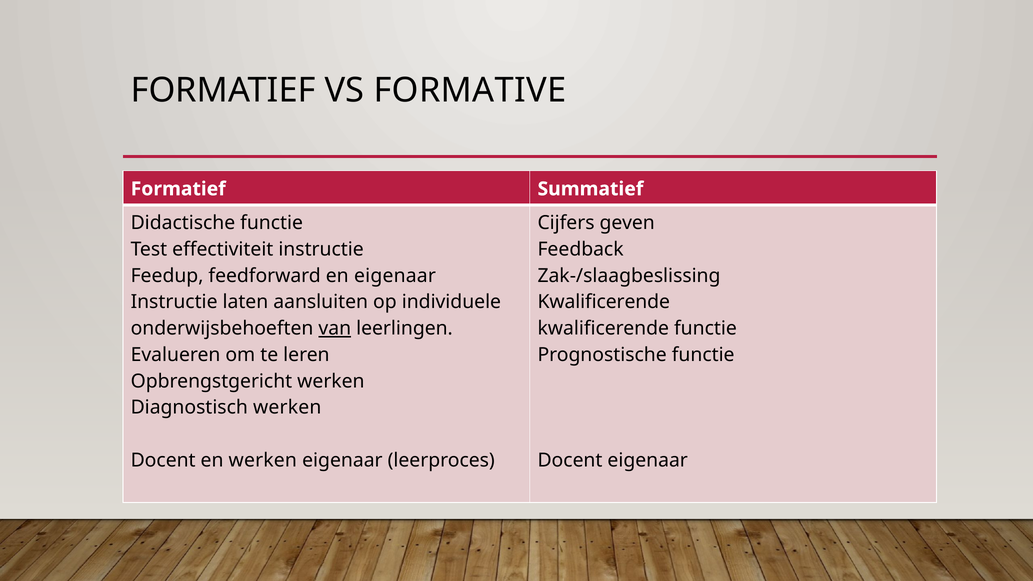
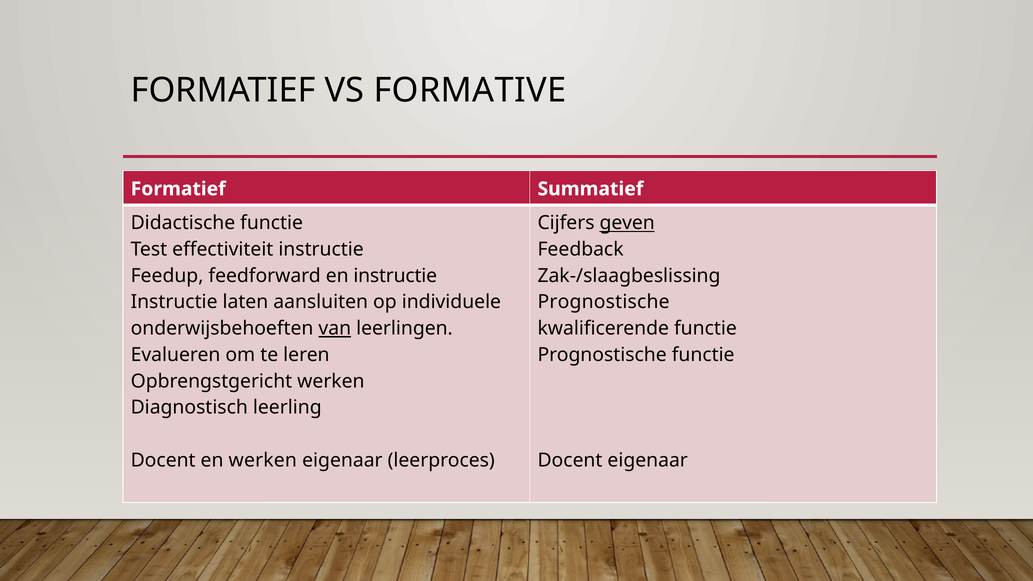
geven underline: none -> present (627, 223)
en eigenaar: eigenaar -> instructie (395, 276)
Kwalificerende: Kwalificerende -> Prognostische (604, 302)
Diagnostisch werken: werken -> leerling (287, 408)
